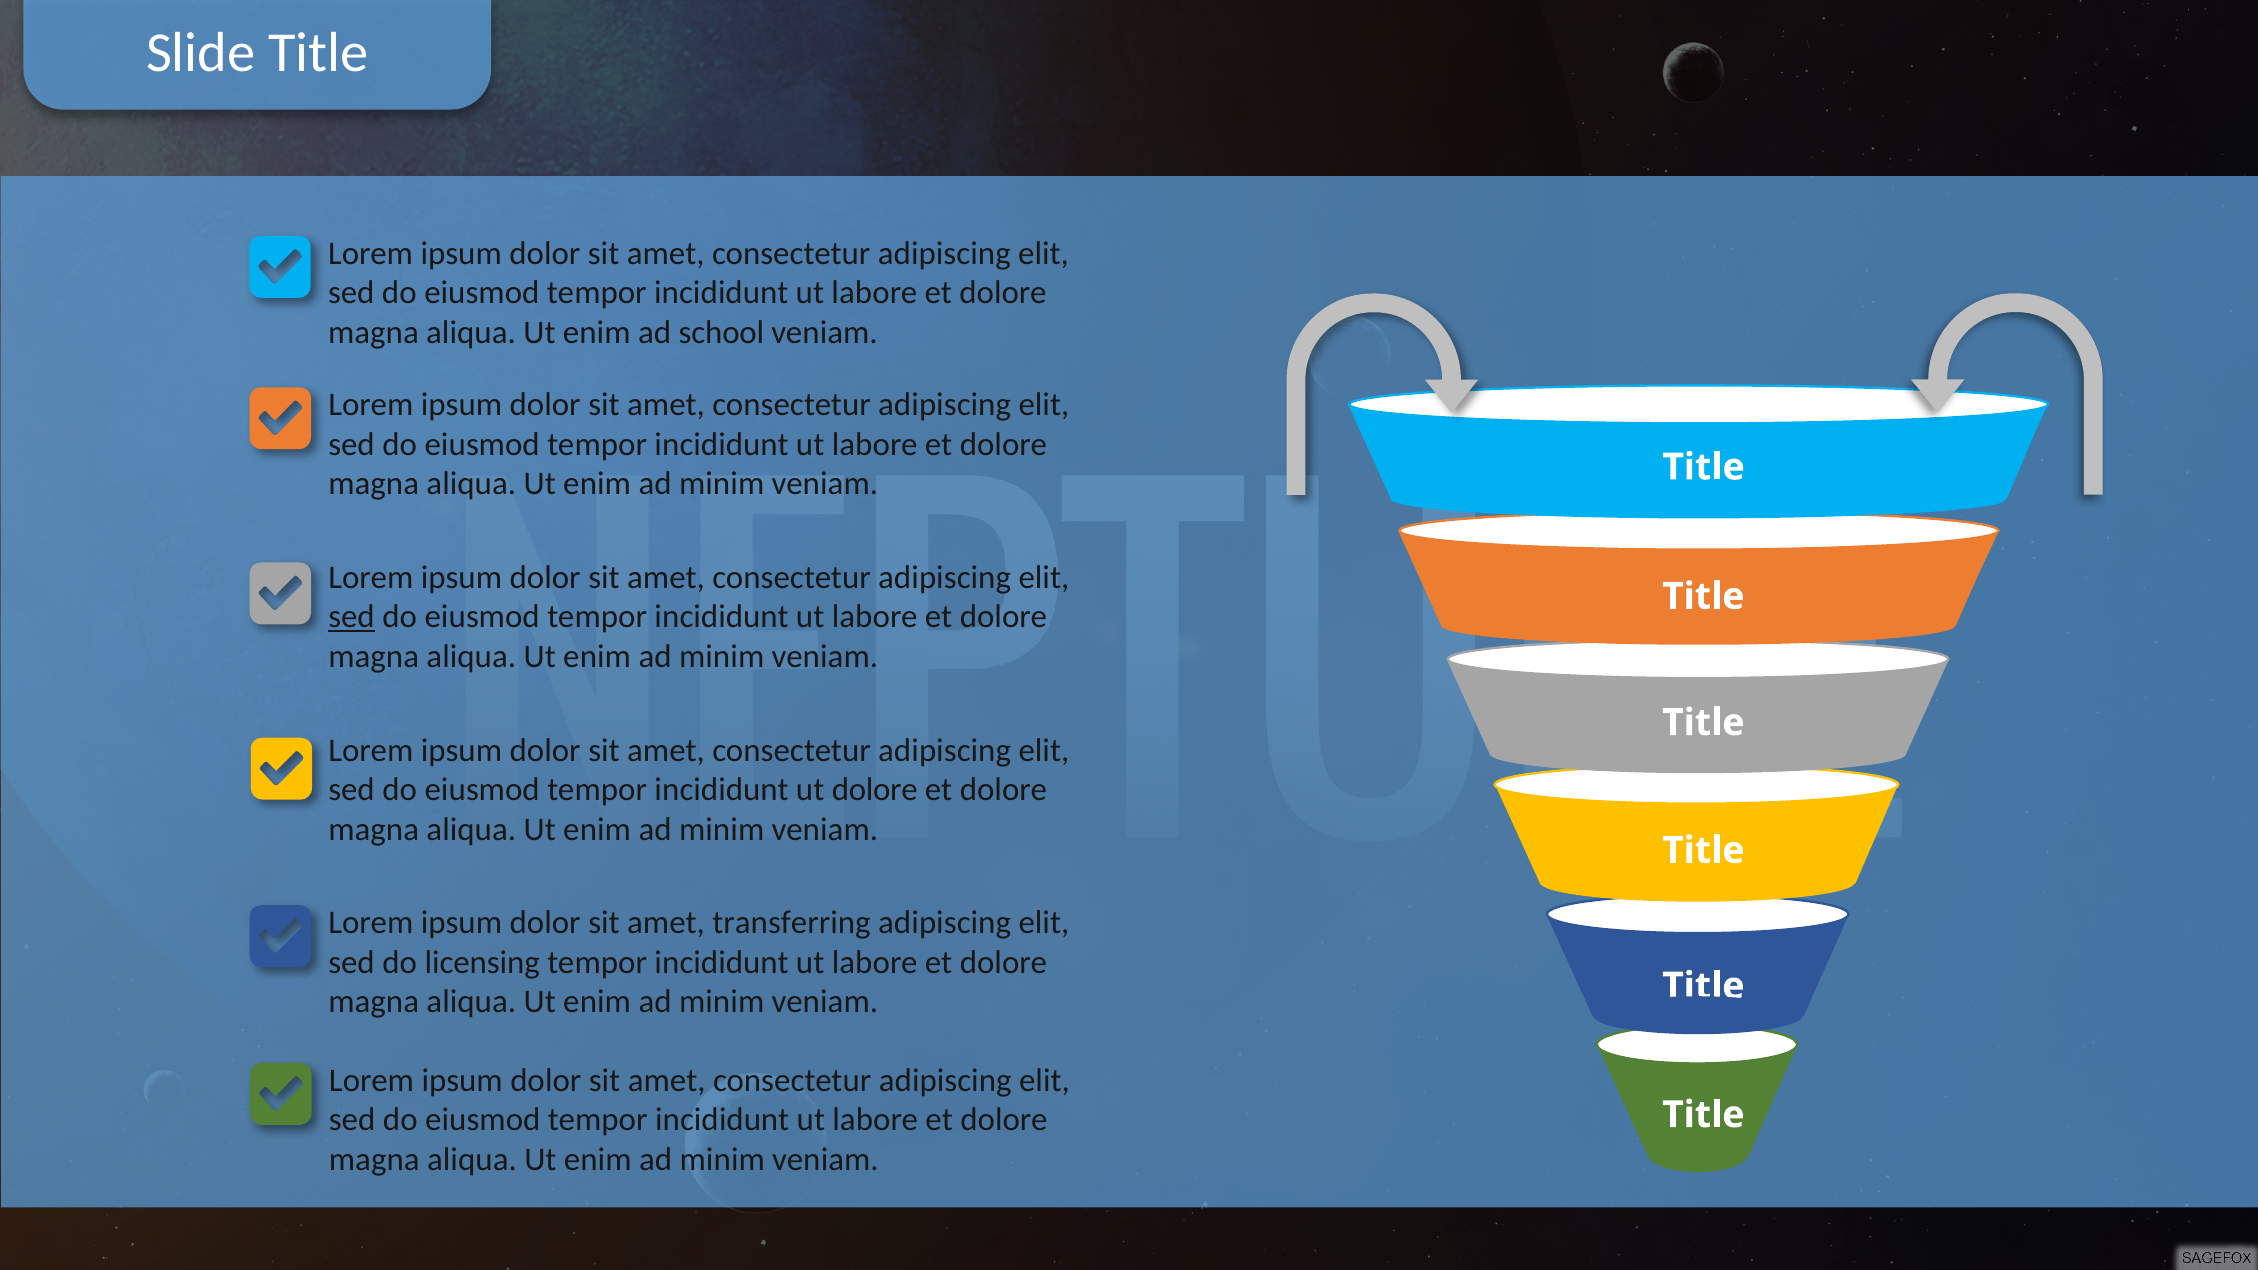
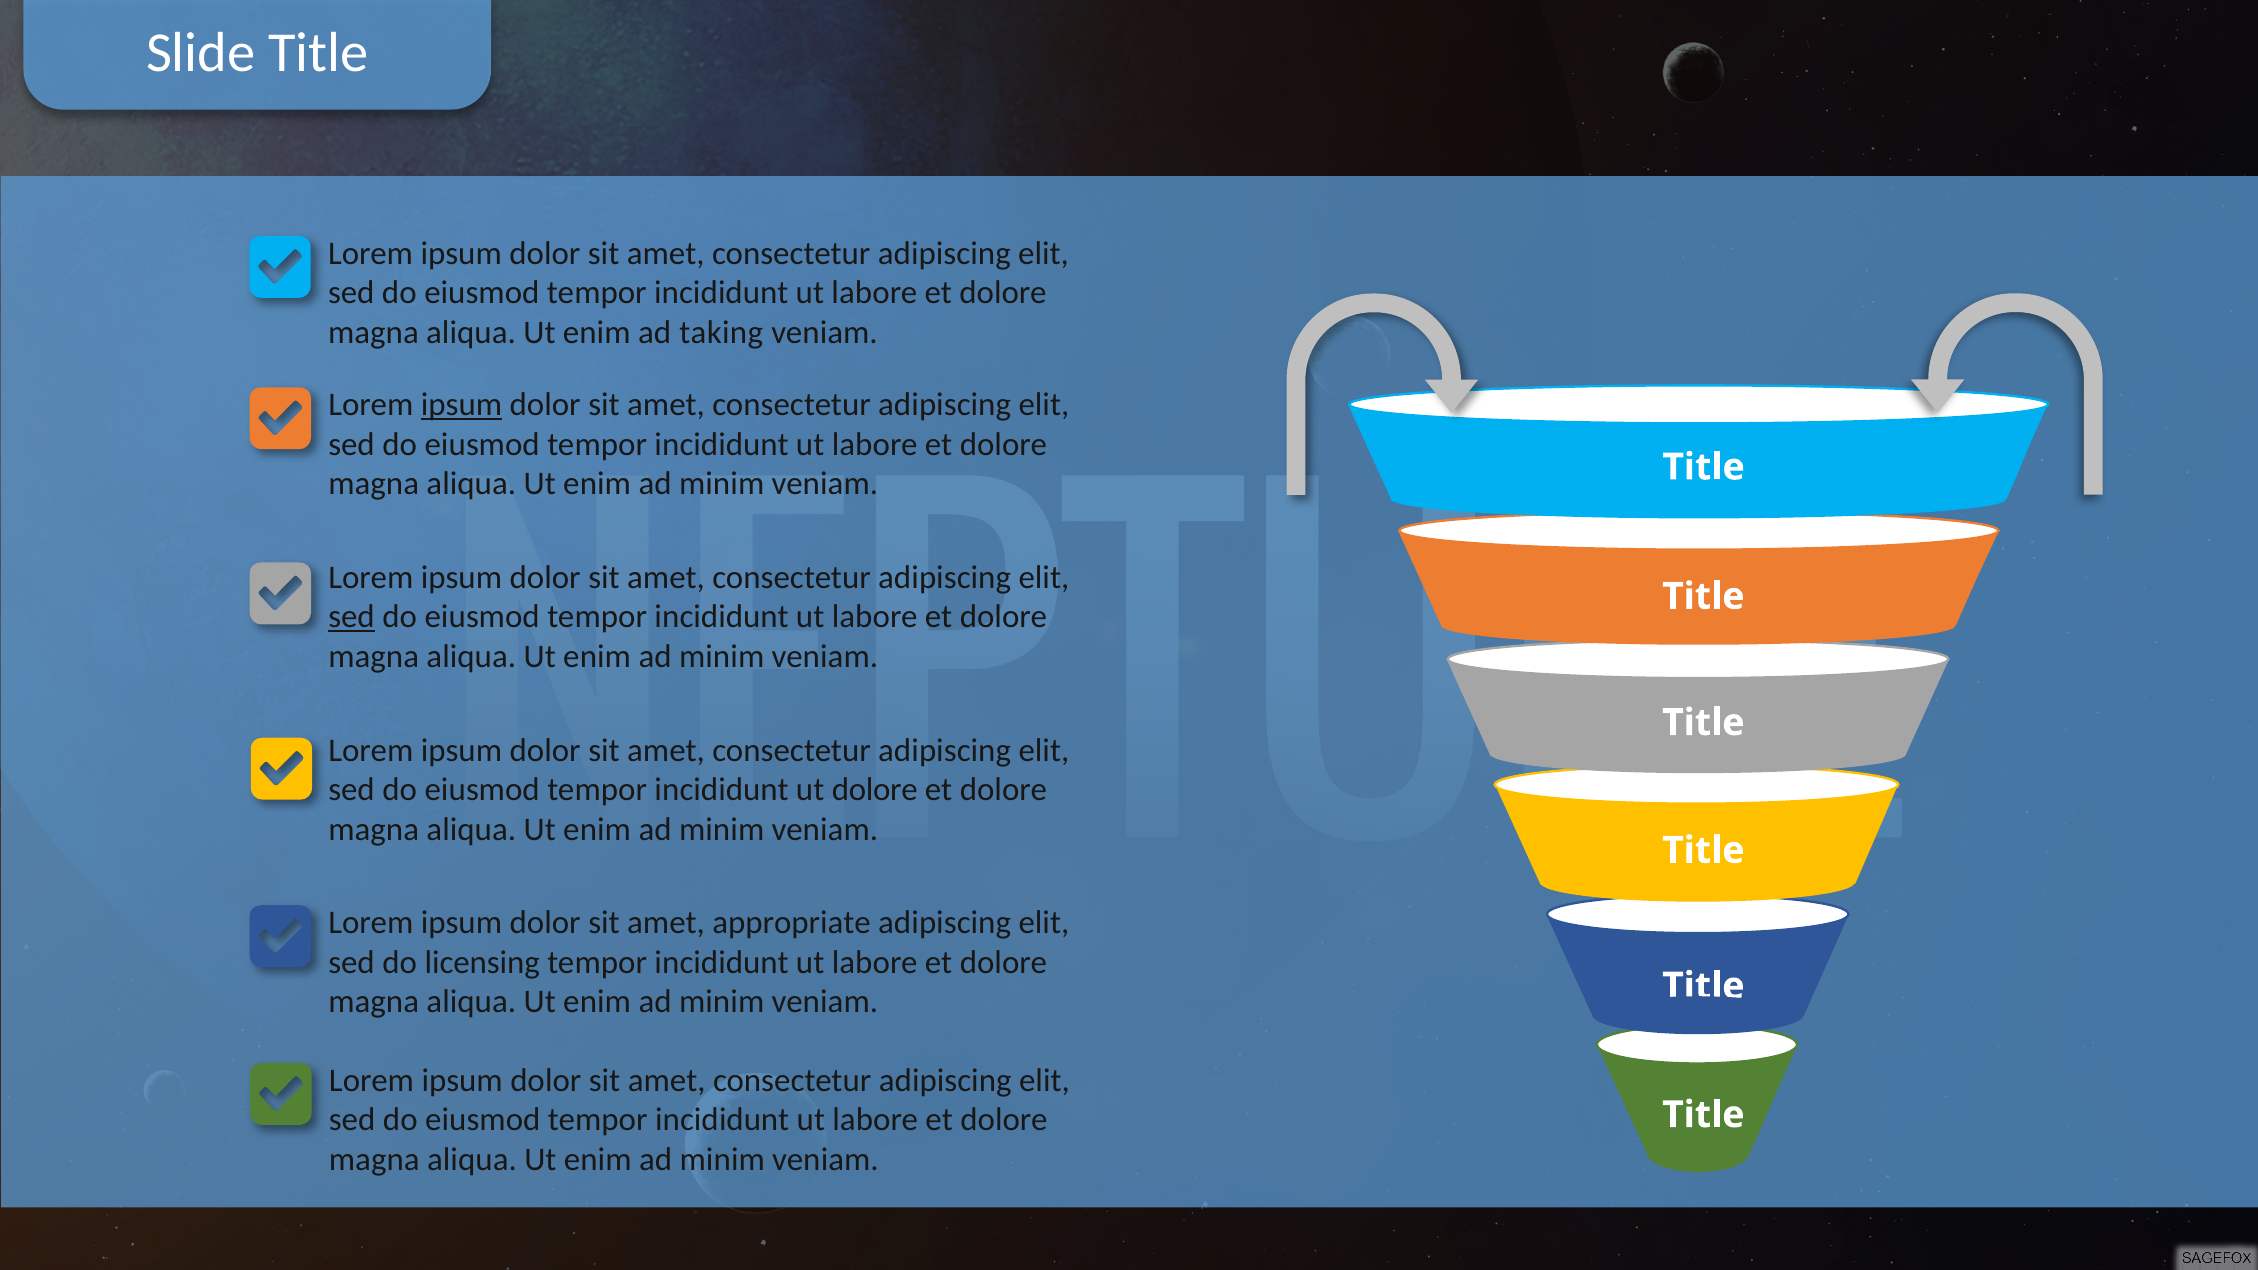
school: school -> taking (721, 332)
ipsum underline: none -> present (462, 405)
transferring: transferring -> appropriate (792, 923)
